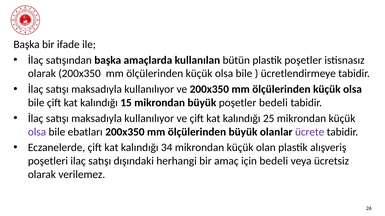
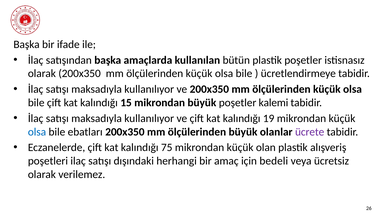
poşetler bedeli: bedeli -> kalemi (273, 103)
25: 25 -> 19 (269, 119)
olsa colour: purple -> blue (37, 132)
34: 34 -> 75 (167, 148)
